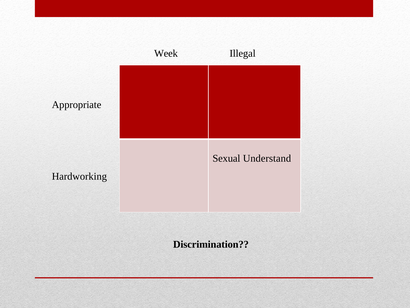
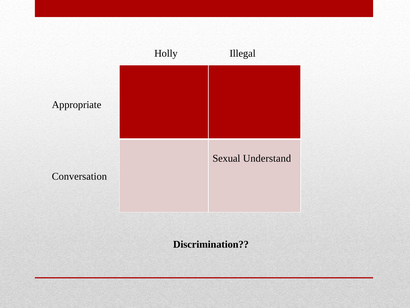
Week: Week -> Holly (166, 53)
Hardworking: Hardworking -> Conversation (79, 176)
